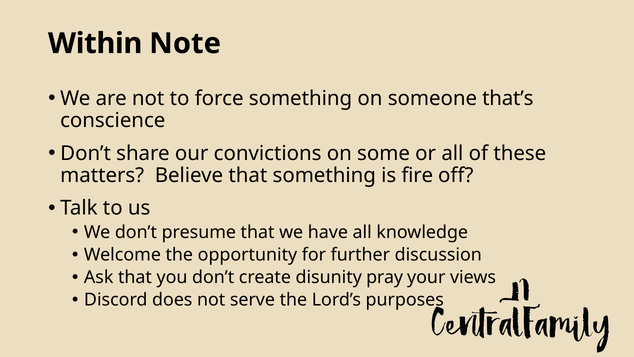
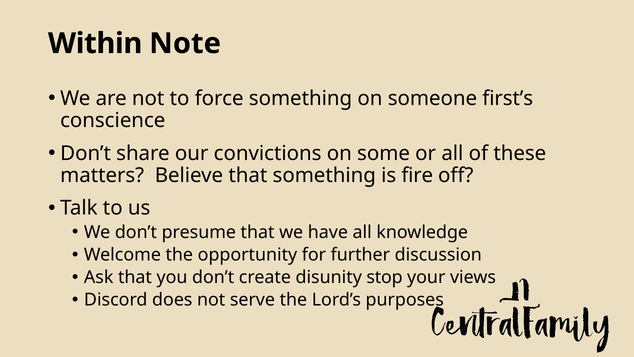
that’s: that’s -> first’s (508, 98)
pray: pray -> stop (385, 277)
